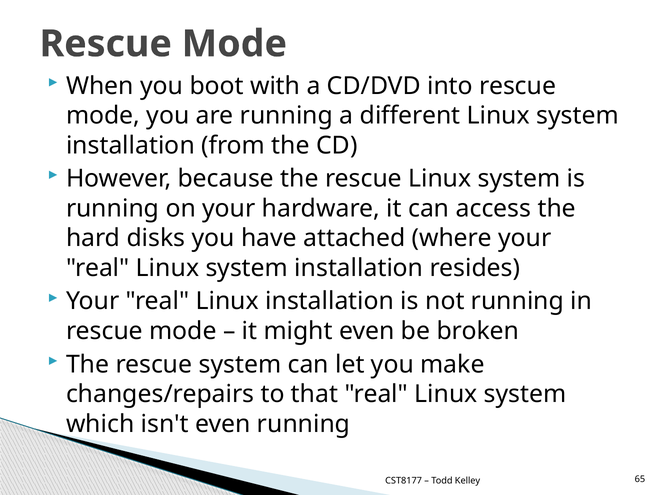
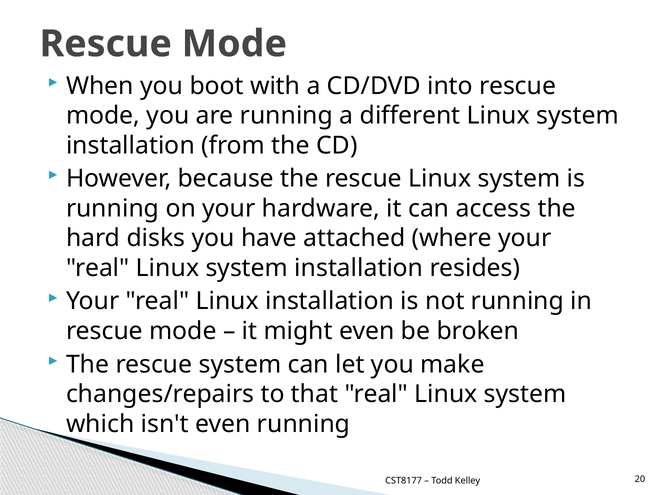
65: 65 -> 20 (640, 480)
